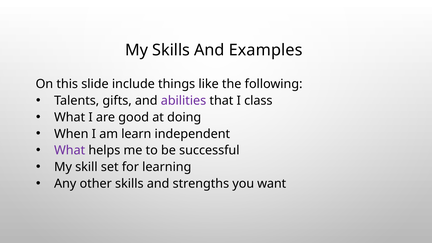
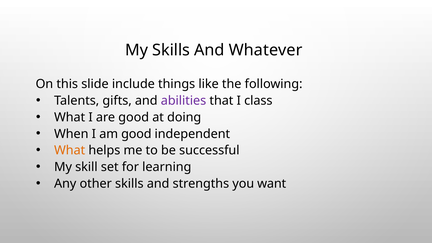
Examples: Examples -> Whatever (266, 50)
am learn: learn -> good (136, 134)
What colour: purple -> orange (70, 150)
